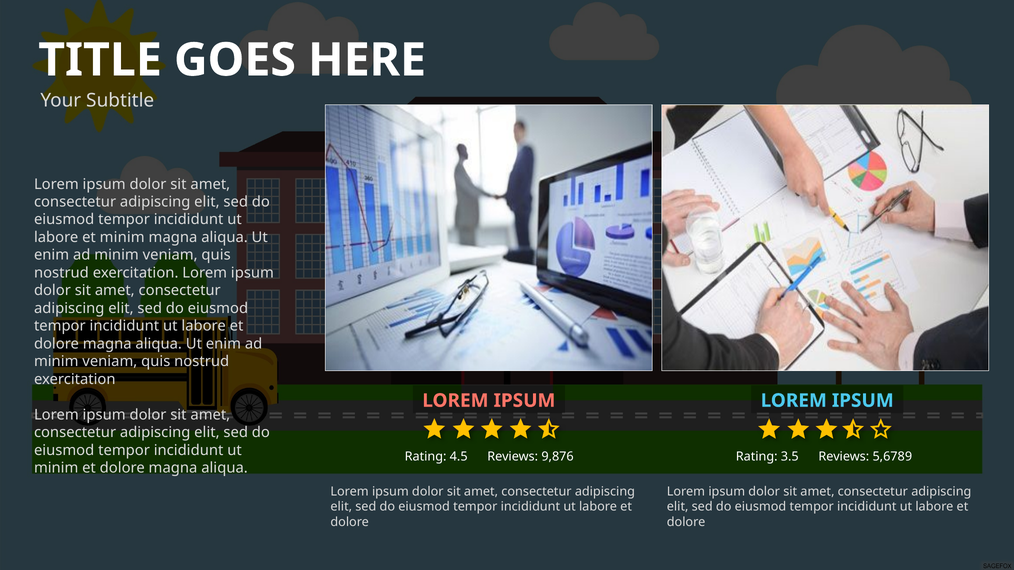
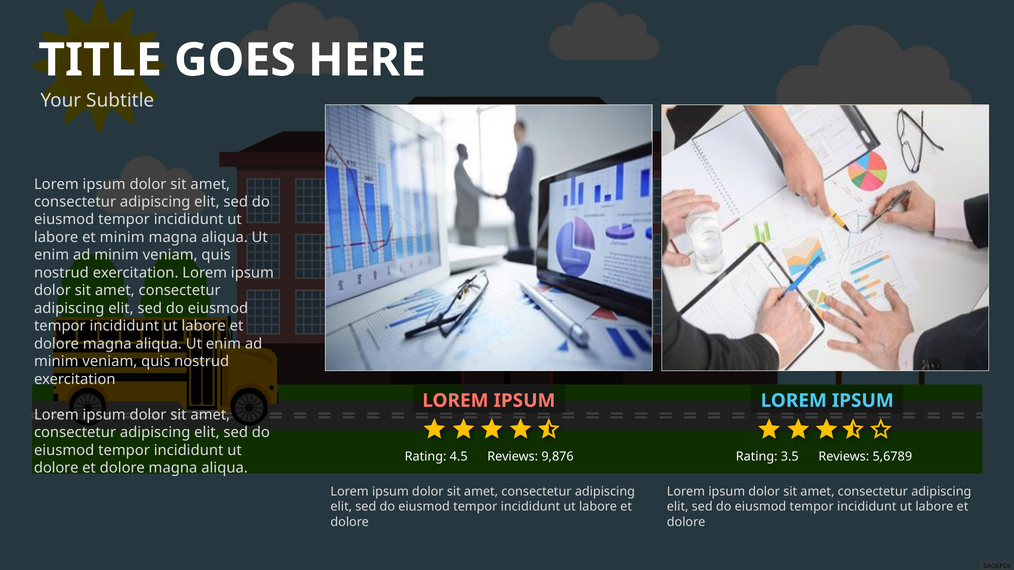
minim: minim -> dolore (56, 468)
